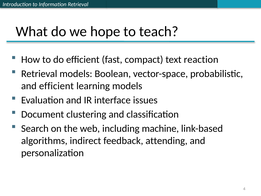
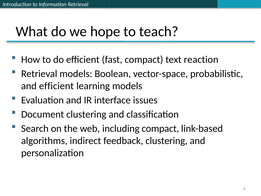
including machine: machine -> compact (160, 128)
feedback attending: attending -> clustering (167, 141)
